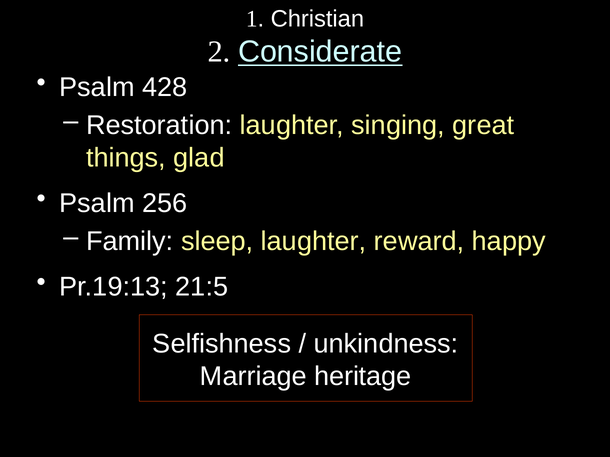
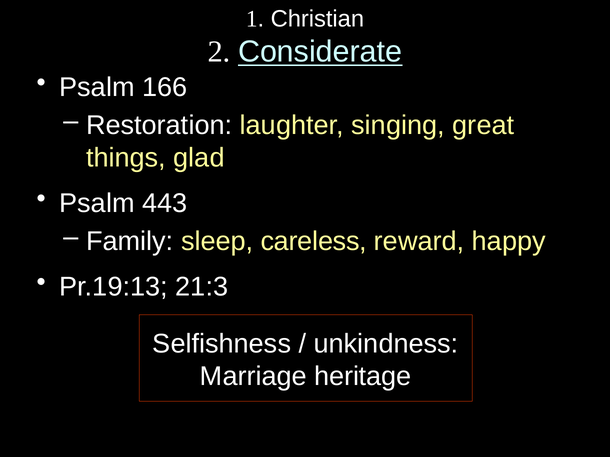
428: 428 -> 166 (165, 87)
256: 256 -> 443 (165, 203)
sleep laughter: laughter -> careless (314, 241)
21:5: 21:5 -> 21:3 (202, 287)
